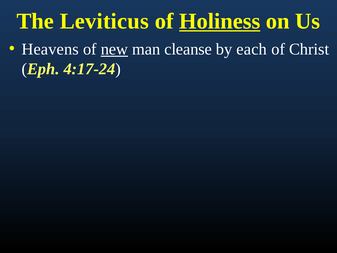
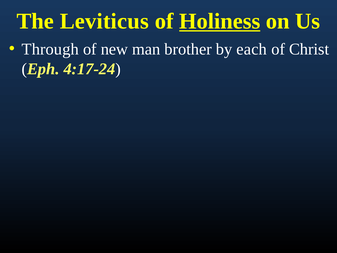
Heavens: Heavens -> Through (50, 49)
new underline: present -> none (114, 49)
cleanse: cleanse -> brother (188, 49)
